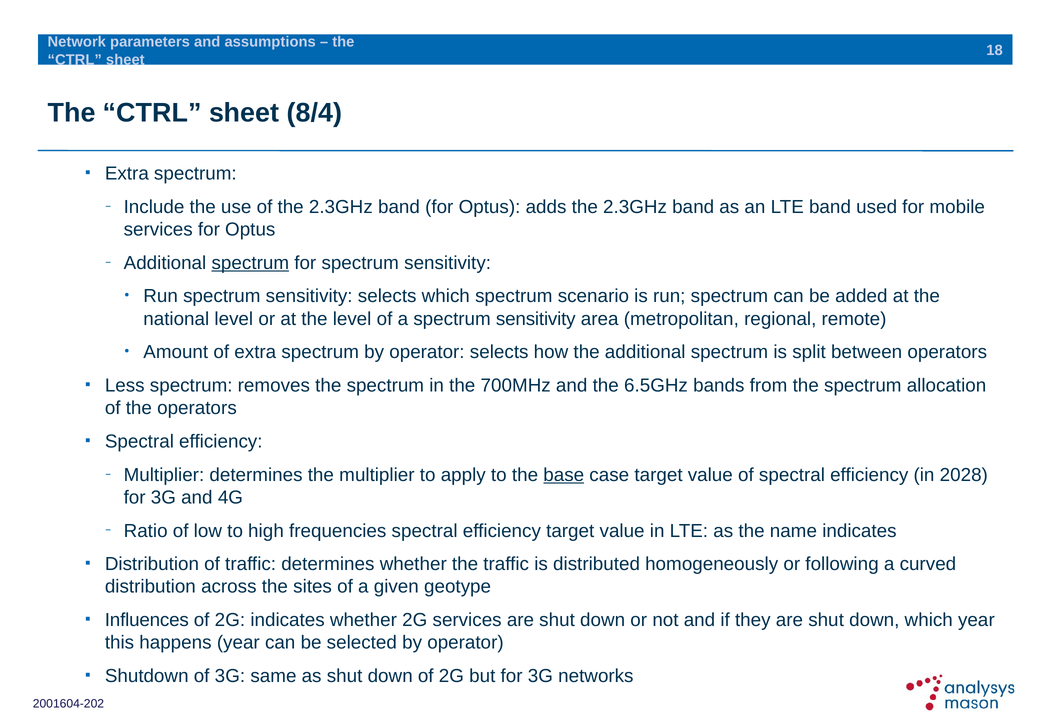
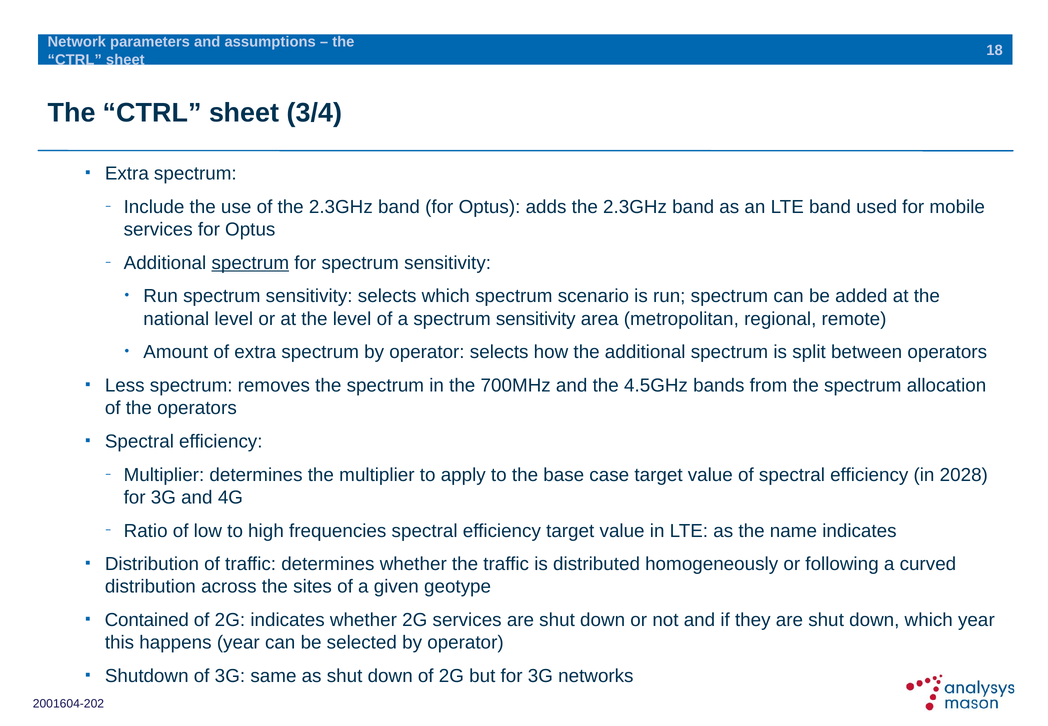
8/4: 8/4 -> 3/4 (314, 113)
6.5GHz: 6.5GHz -> 4.5GHz (656, 385)
base underline: present -> none (564, 475)
Influences: Influences -> Contained (147, 620)
